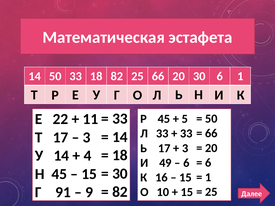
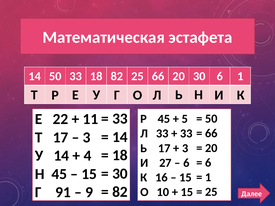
49: 49 -> 27 (165, 163)
